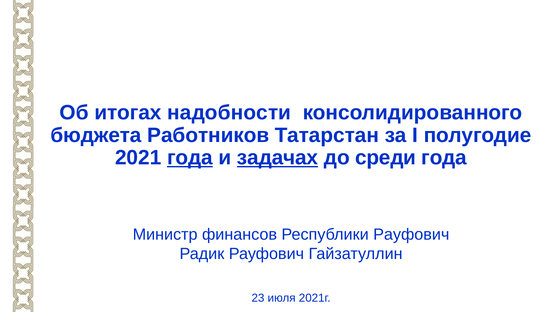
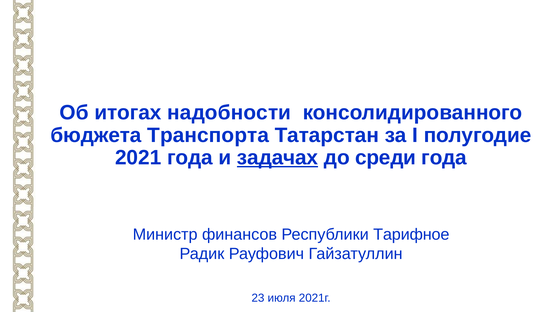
Работников: Работников -> Транспорта (208, 135)
года underline: present -> none (190, 158)
Республики Рауфович: Рауфович -> Тарифное (411, 235)
